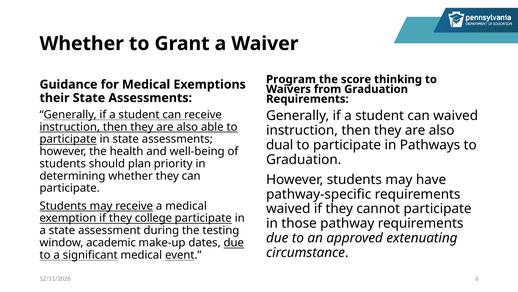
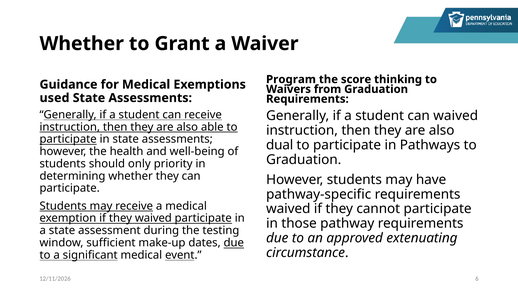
their: their -> used (54, 98)
plan: plan -> only (139, 163)
they college: college -> waived (153, 218)
academic: academic -> sufficient (111, 242)
